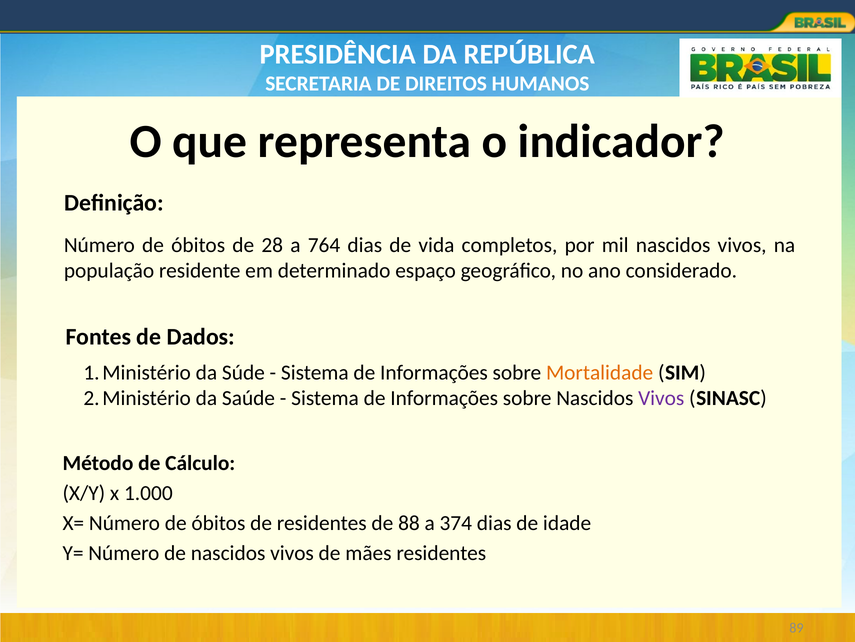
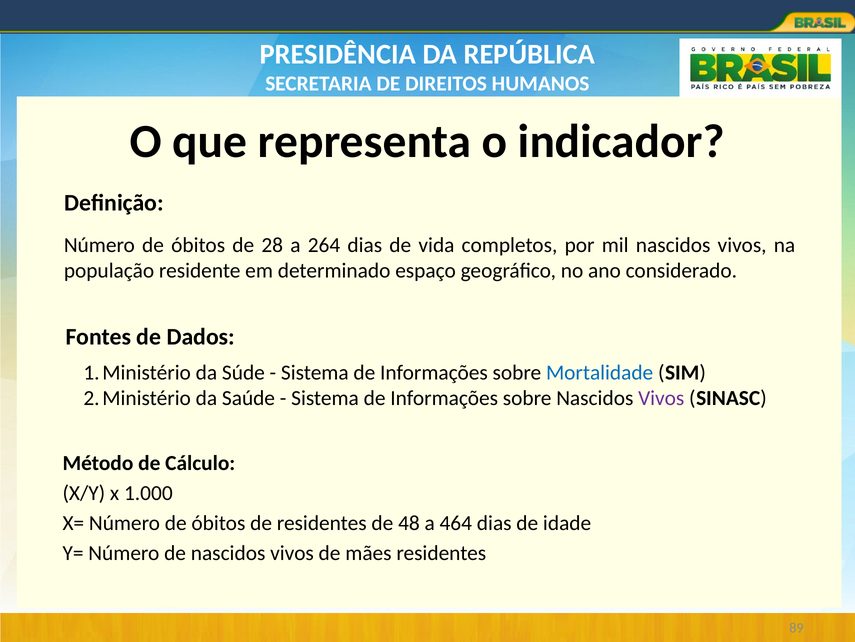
764: 764 -> 264 (324, 245)
Mortalidade colour: orange -> blue (600, 372)
88: 88 -> 48 (409, 523)
374: 374 -> 464 (456, 523)
